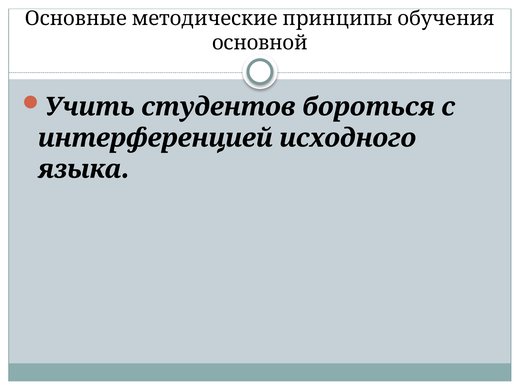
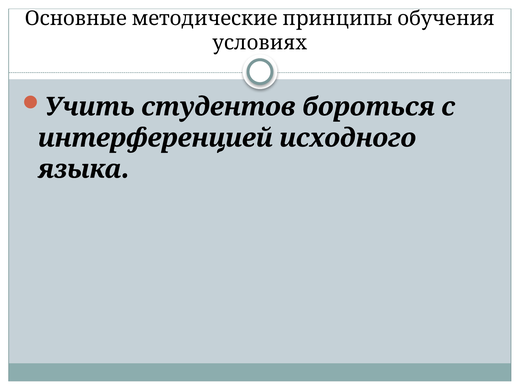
основной: основной -> условиях (260, 43)
